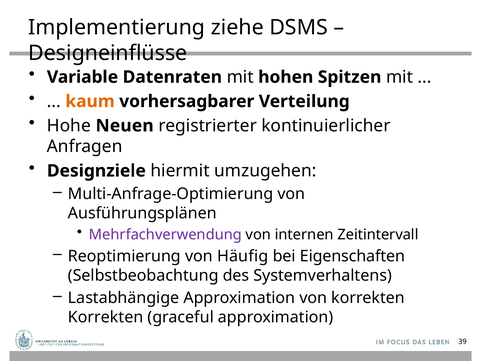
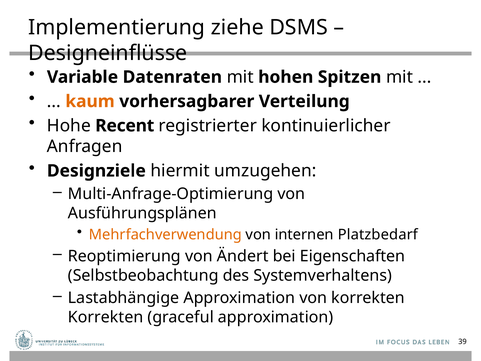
Neuen: Neuen -> Recent (125, 126)
Mehrfachverwendung colour: purple -> orange (165, 234)
Zeitintervall: Zeitintervall -> Platzbedarf (378, 234)
Häufig: Häufig -> Ändert (243, 256)
